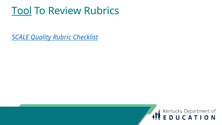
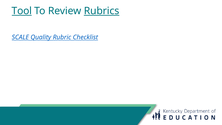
Rubrics underline: none -> present (102, 11)
